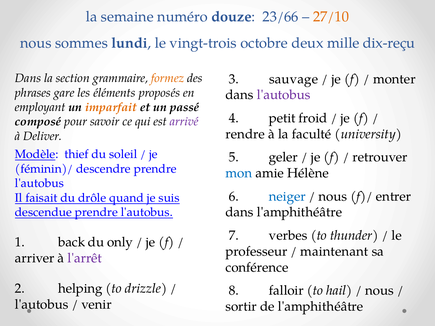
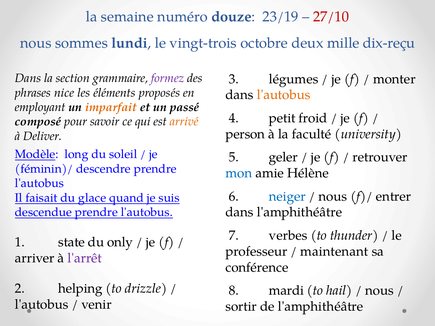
23/66: 23/66 -> 23/19 (281, 17)
27/10 colour: orange -> red (331, 17)
formez colour: orange -> purple (168, 78)
sauvage: sauvage -> légumes (294, 79)
gare: gare -> nice (64, 93)
l'autobus colour: purple -> orange (284, 95)
arrivé colour: purple -> orange (184, 122)
rendre: rendre -> person (245, 134)
thief: thief -> long (76, 154)
drôle: drôle -> glace (92, 198)
back: back -> state (72, 242)
falloir: falloir -> mardi (286, 291)
